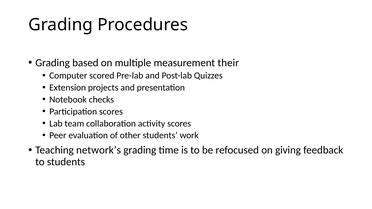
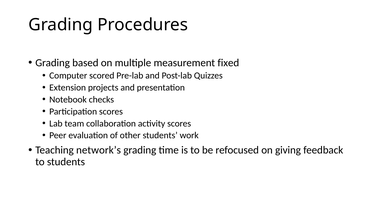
their: their -> fixed (228, 63)
